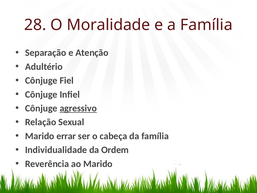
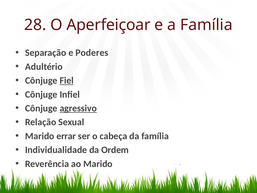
Moralidade: Moralidade -> Aperfeiçoar (108, 25)
Atenção: Atenção -> Poderes (92, 53)
Fiel underline: none -> present (67, 80)
